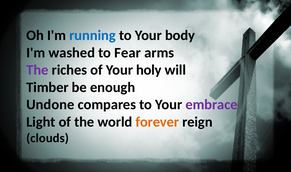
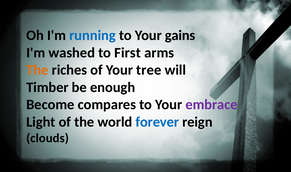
body: body -> gains (180, 35)
Fear: Fear -> First (128, 53)
The colour: purple -> orange (37, 70)
holy: holy -> tree (149, 70)
Undone: Undone -> Become (50, 105)
forever colour: orange -> blue (157, 122)
